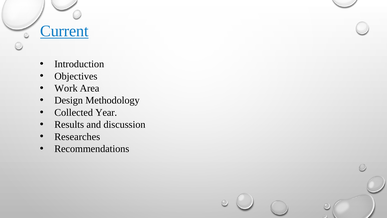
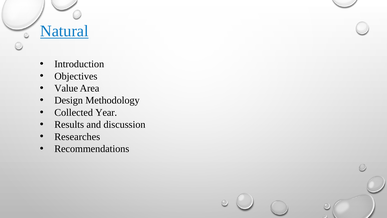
Current: Current -> Natural (64, 31)
Work: Work -> Value (66, 88)
